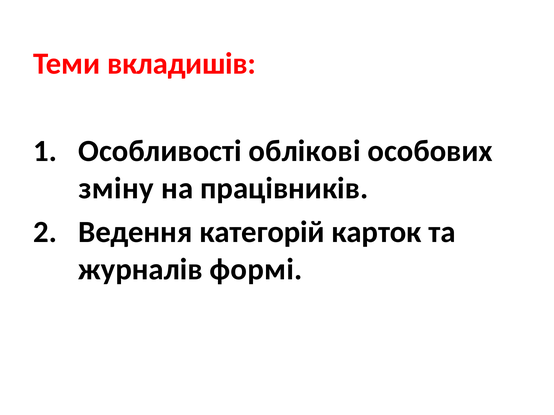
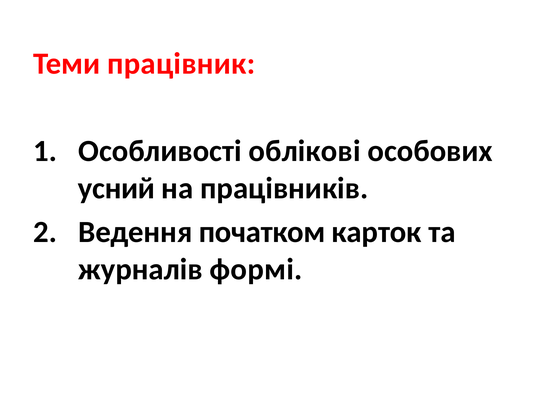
вкладишів: вкладишів -> працівник (181, 64)
зміну: зміну -> усний (116, 189)
категорій: категорій -> початком (262, 232)
